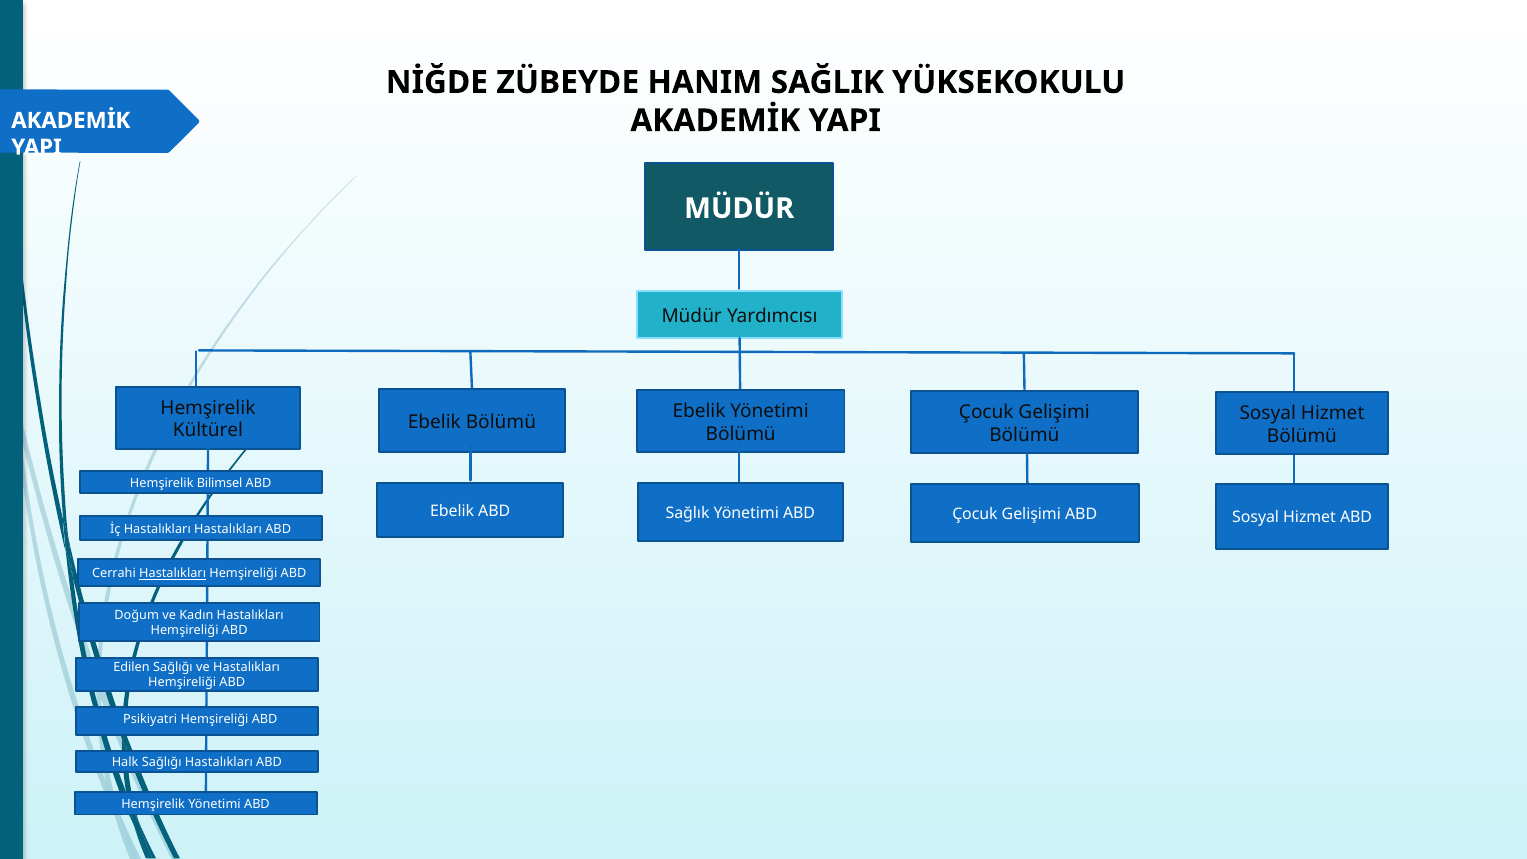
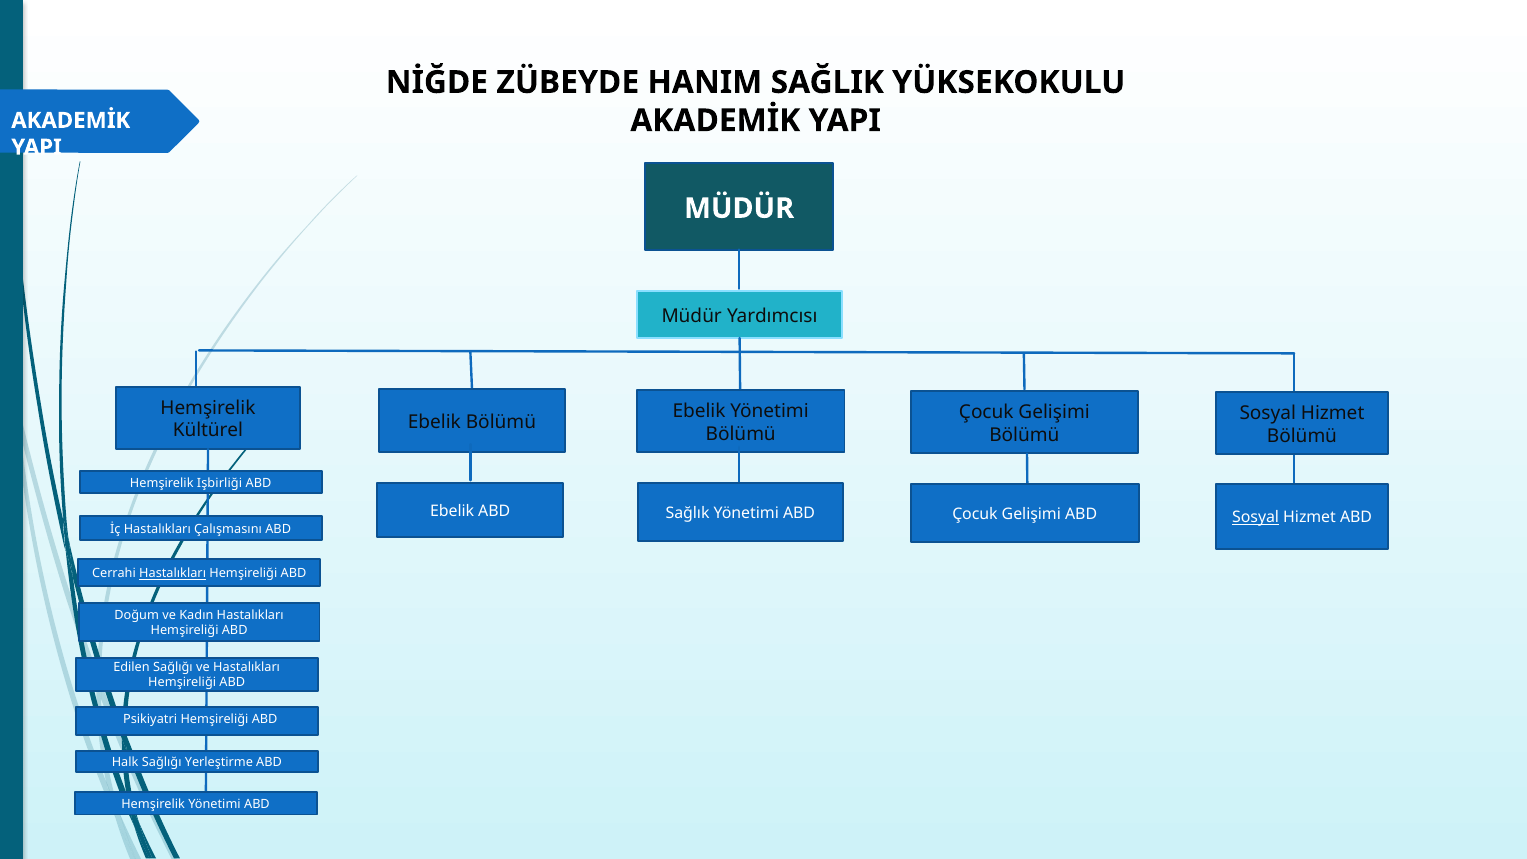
Bilimsel: Bilimsel -> Işbirliği (219, 483)
Sosyal underline: none -> present (1256, 517)
Hastalıkları Hastalıkları: Hastalıkları -> Çalışmasını (228, 529)
Sağlığı Hastalıkları: Hastalıkları -> Yerleştirme (219, 762)
